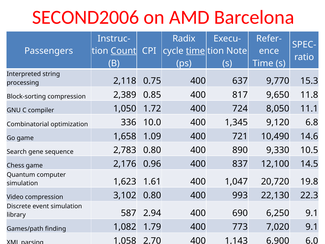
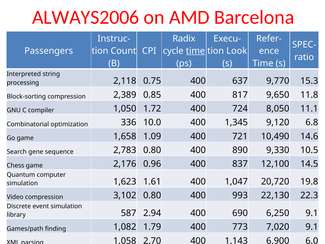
SECOND2006: SECOND2006 -> ALWAYS2006 (86, 17)
Count underline: present -> none (123, 51)
Note: Note -> Look (237, 51)
